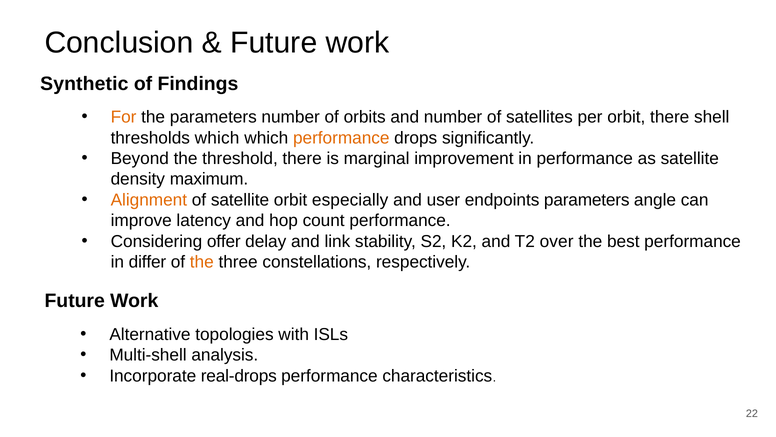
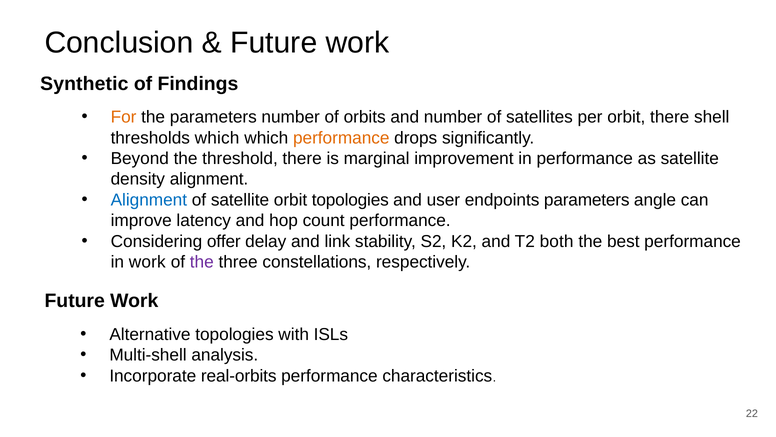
density maximum: maximum -> alignment (209, 179)
Alignment colour: orange -> blue (149, 200)
orbit especially: especially -> topologies (350, 200)
over: over -> both (557, 241)
in differ: differ -> work (147, 262)
the colour: orange -> purple (202, 262)
real-drops: real-drops -> real-orbits (239, 375)
